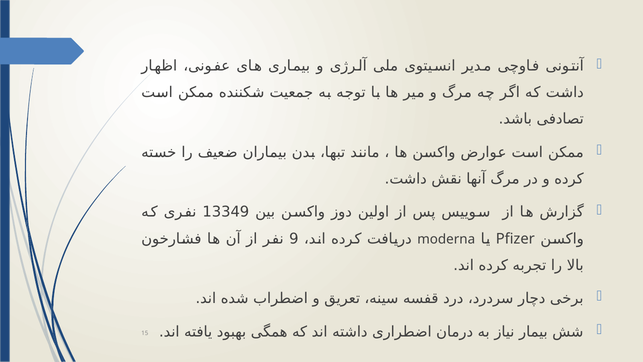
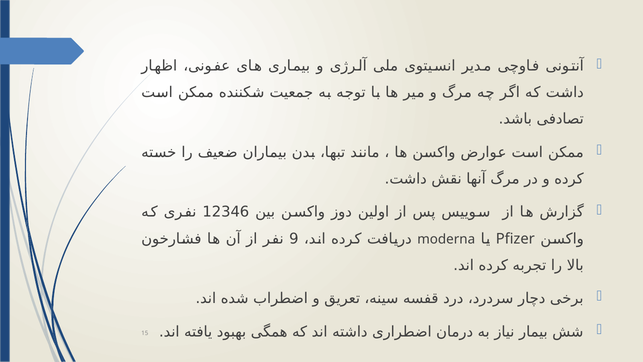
13349: 13349 -> 12346 (226, 212)
